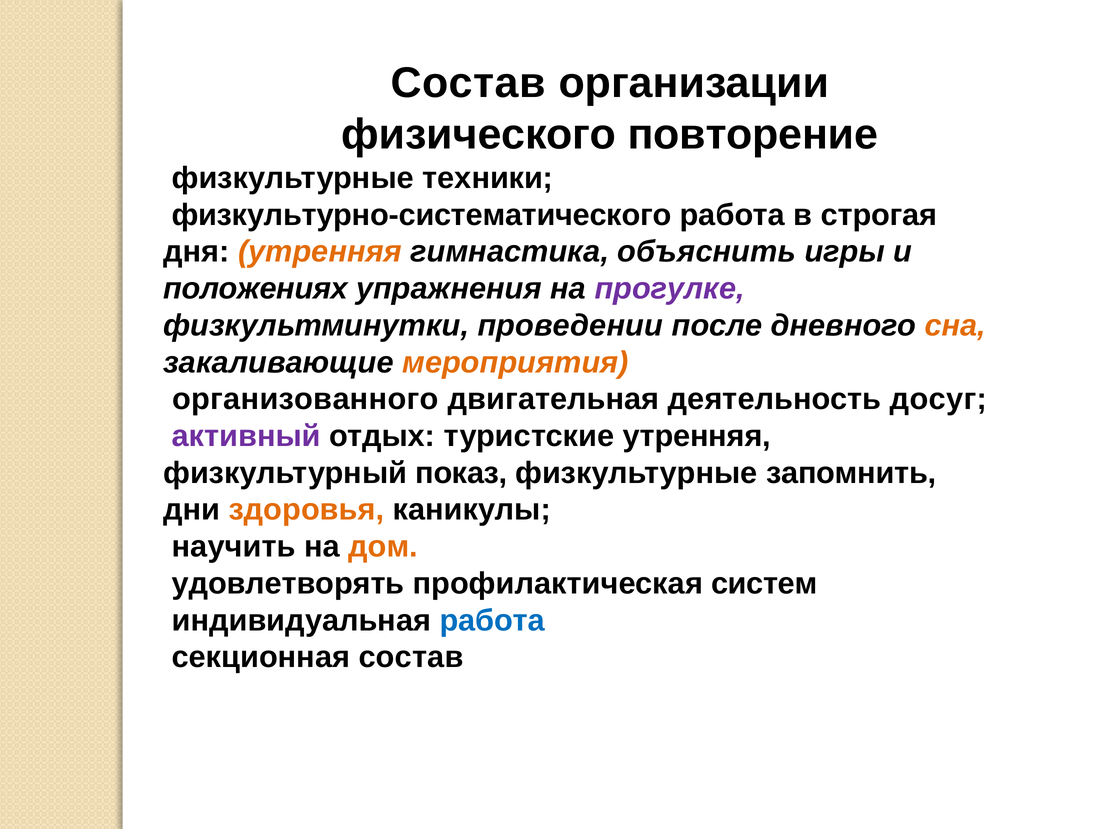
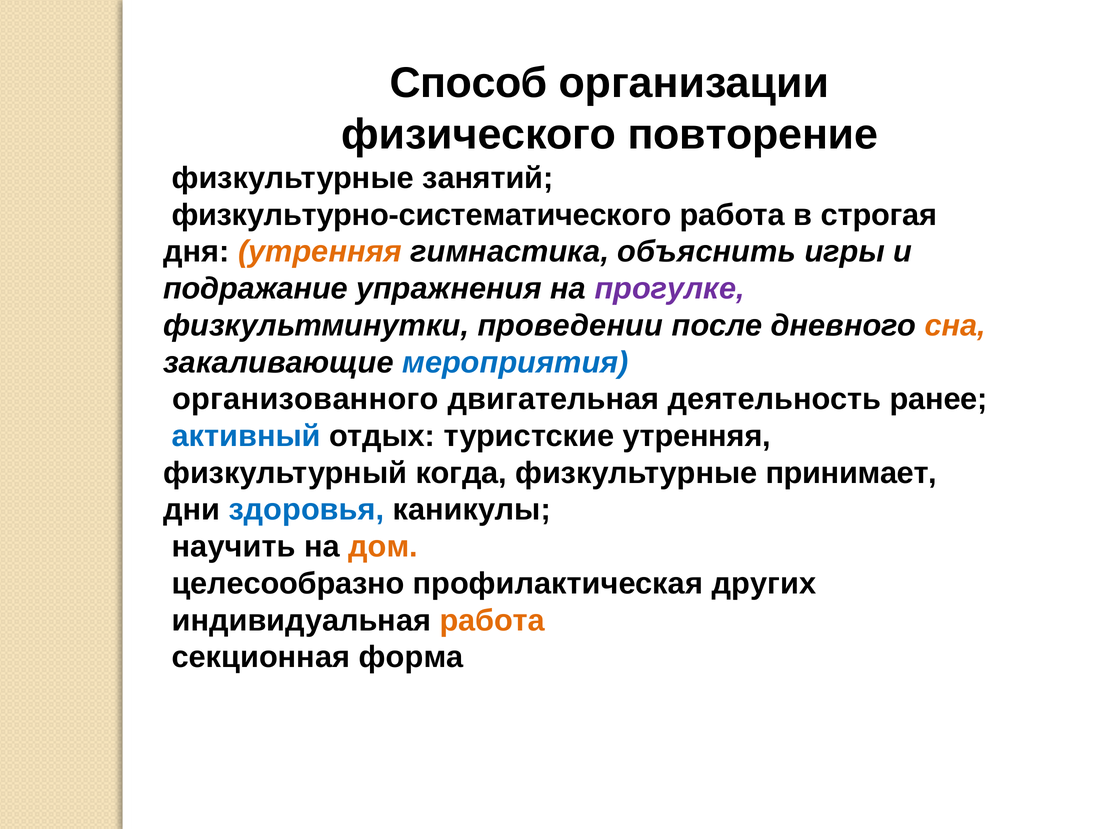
Состав: Состав -> Способ (469, 83)
техники: техники -> занятий (488, 178)
положениях: положениях -> подражание (256, 289)
мероприятия colour: orange -> blue (516, 363)
досуг: досуг -> ранее (939, 400)
активный colour: purple -> blue (246, 436)
показ: показ -> когда (461, 473)
запомнить: запомнить -> принимает (851, 473)
здоровья colour: orange -> blue (306, 510)
удовлетворять: удовлетворять -> целесообразно (288, 584)
систем: систем -> других (764, 584)
работа colour: blue -> orange (492, 621)
секционная состав: состав -> форма (411, 658)
